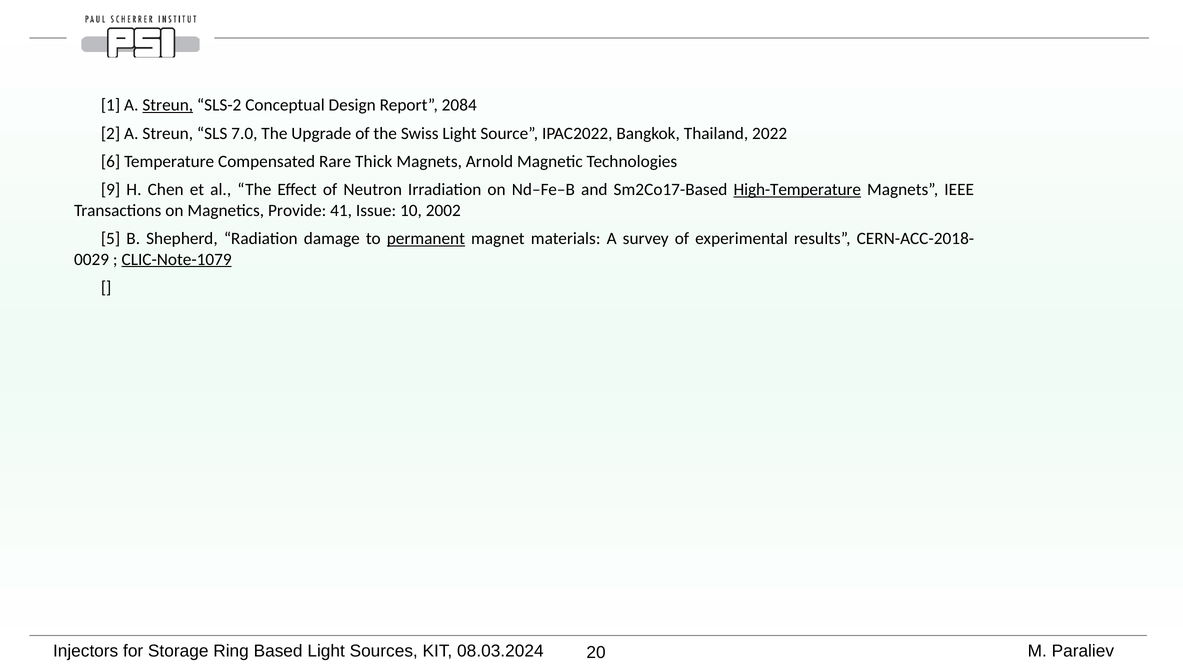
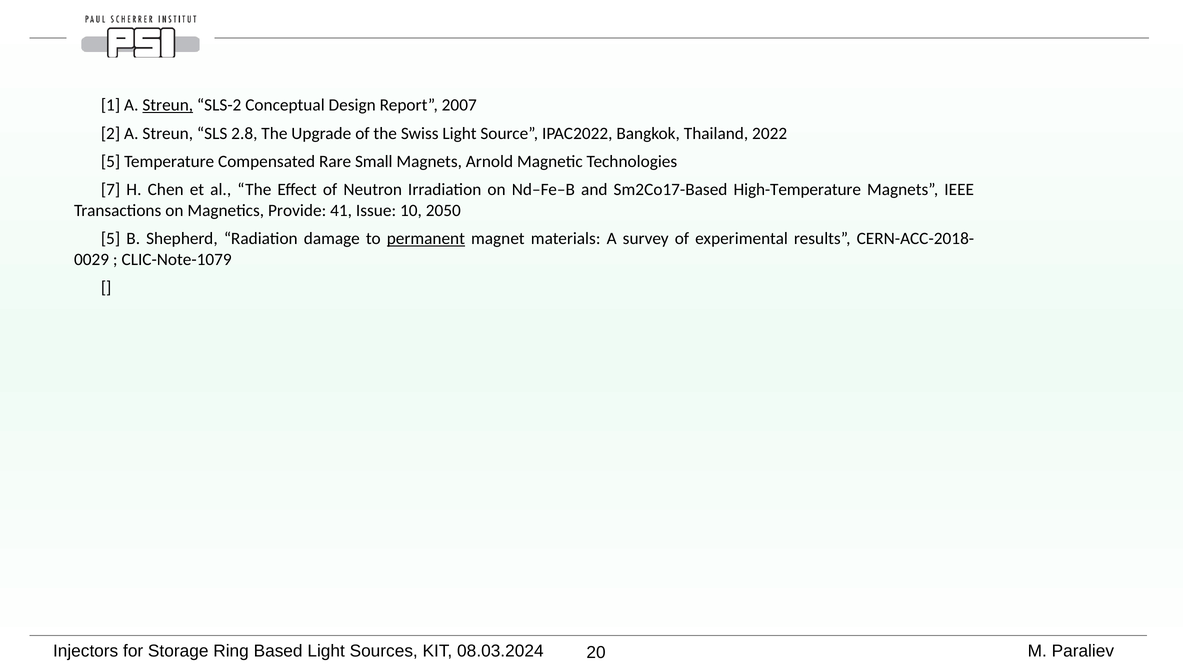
2084: 2084 -> 2007 (459, 105)
7.0: 7.0 -> 2.8 (244, 133)
6: 6 -> 5 (111, 161)
Thick: Thick -> Small (374, 161)
9: 9 -> 7 (111, 190)
High-Temperature underline: present -> none (797, 190)
2002: 2002 -> 2050 (443, 210)
CLIC-Note-1079 underline: present -> none (177, 259)
